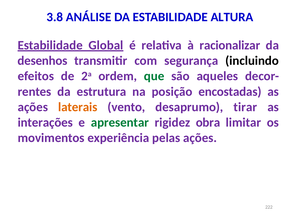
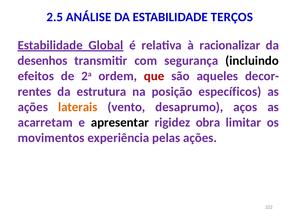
3.8: 3.8 -> 2.5 (55, 17)
ALTURA: ALTURA -> TERÇOS (232, 17)
que colour: green -> red (154, 76)
encostadas: encostadas -> específicos (230, 92)
tirar: tirar -> aços (245, 107)
interações: interações -> acarretam (45, 123)
apresentar colour: green -> black (120, 123)
